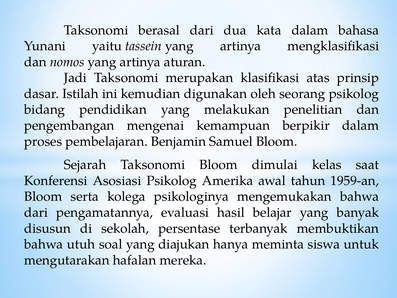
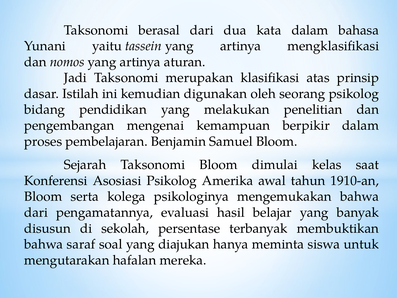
1959-an: 1959-an -> 1910-an (355, 181)
utuh: utuh -> saraf (81, 244)
